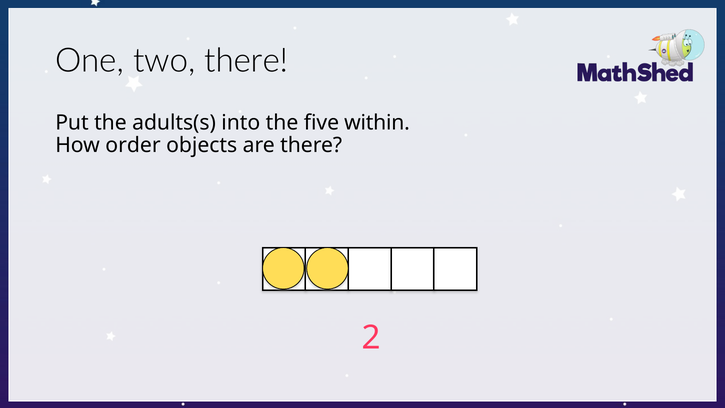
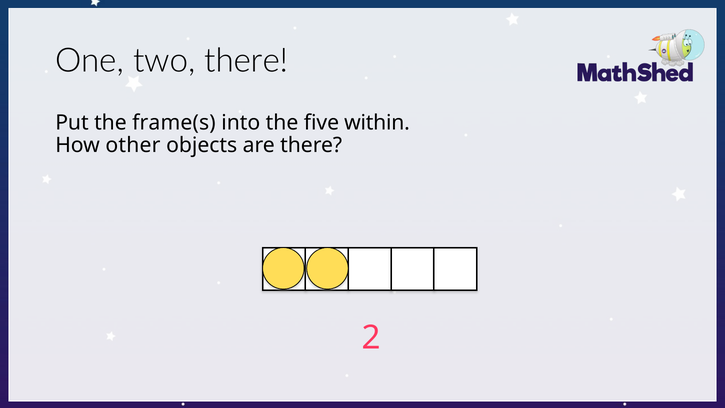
adults(s: adults(s -> frame(s (174, 123)
order: order -> other (133, 145)
